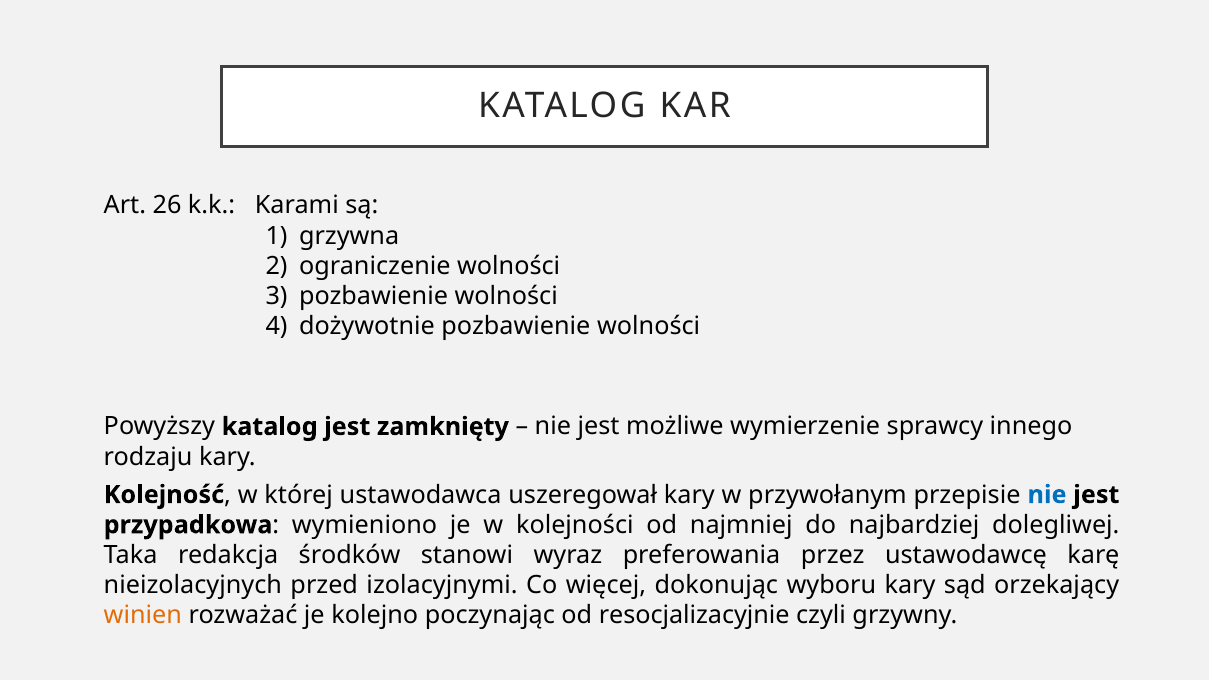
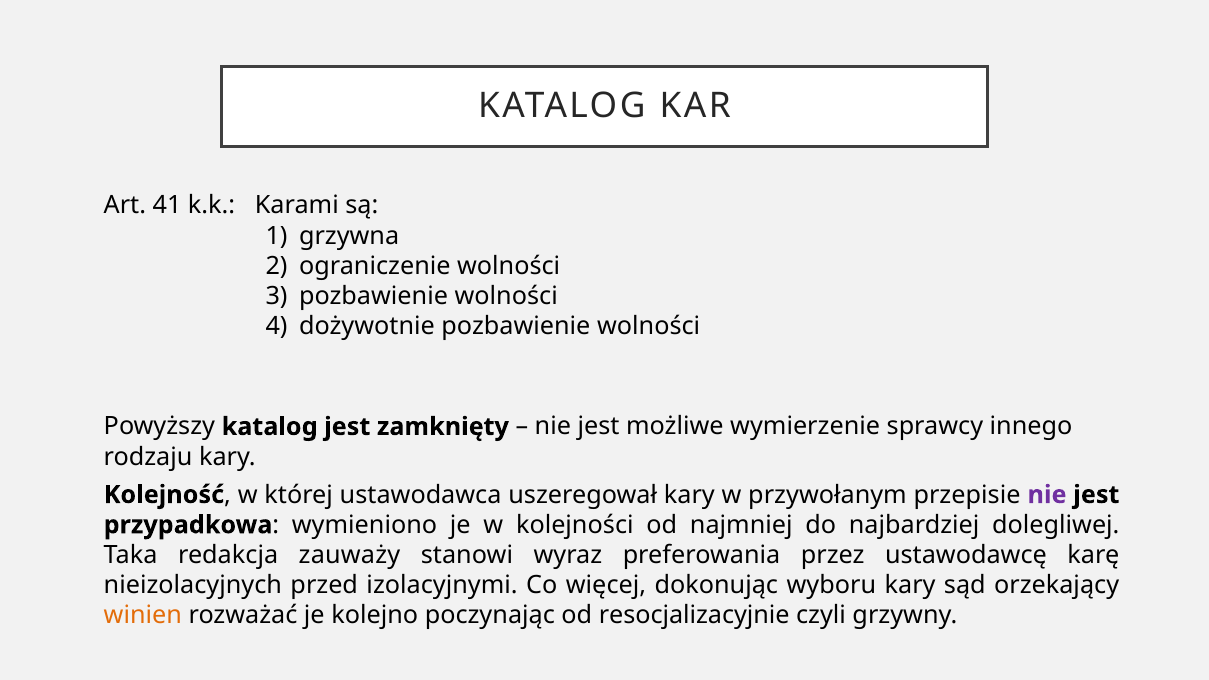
26: 26 -> 41 (167, 205)
nie colour: blue -> purple (1047, 495)
środków: środków -> zauważy (349, 555)
